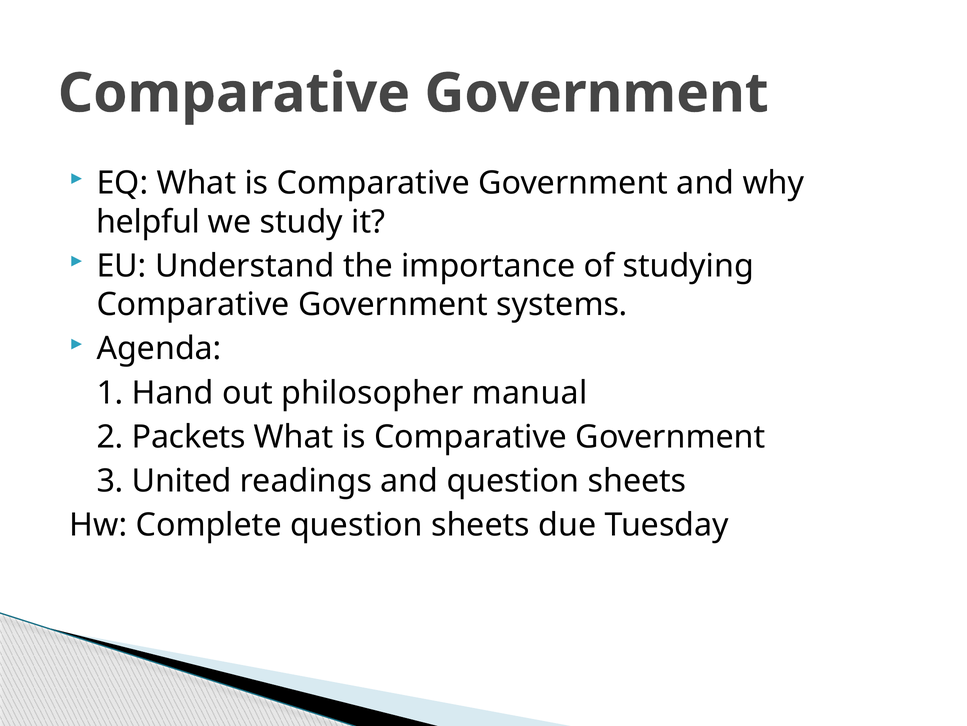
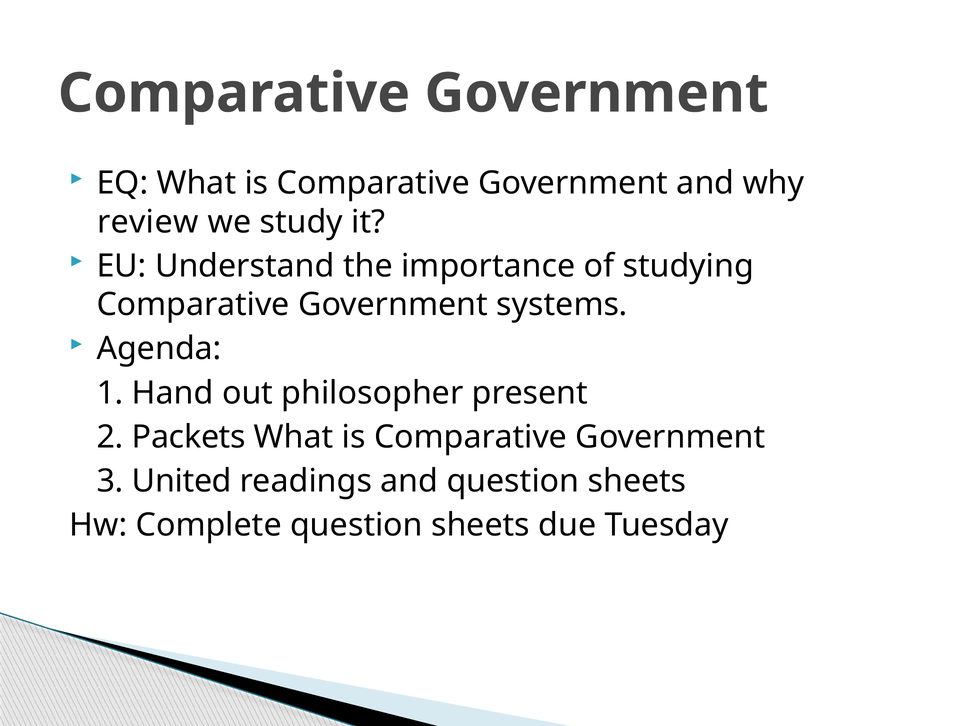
helpful: helpful -> review (148, 222)
manual: manual -> present (530, 393)
